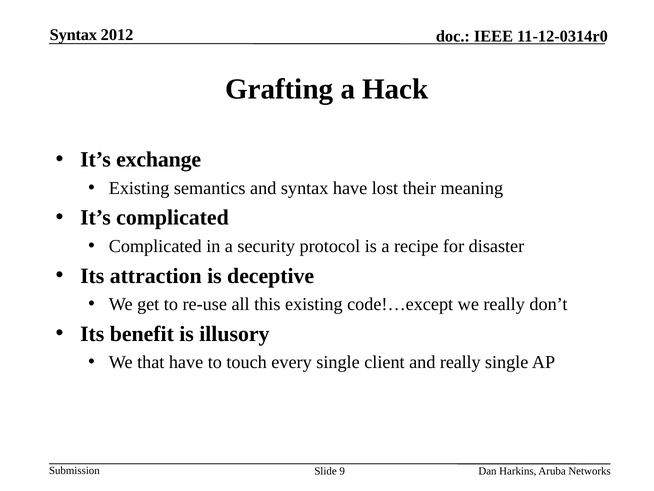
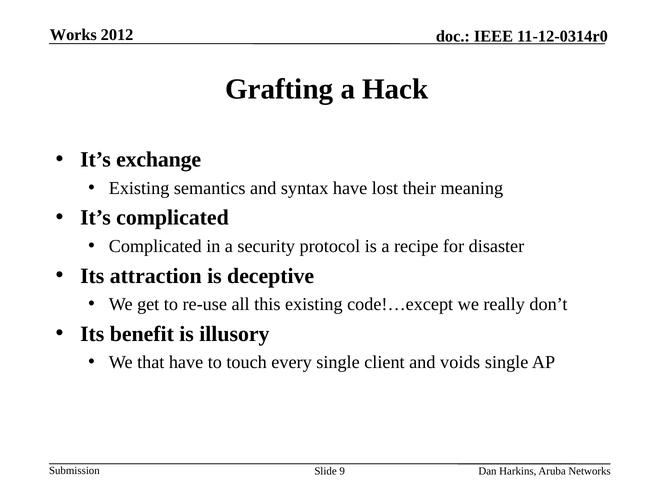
Syntax: Syntax -> Works (73, 35)
and really: really -> voids (460, 362)
